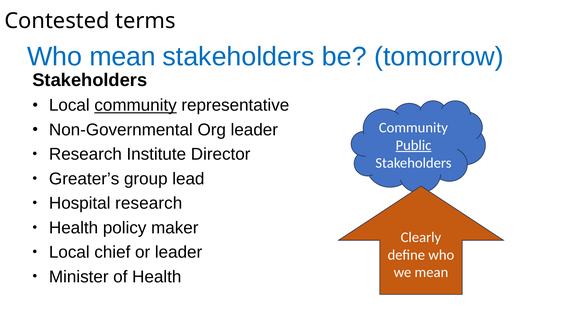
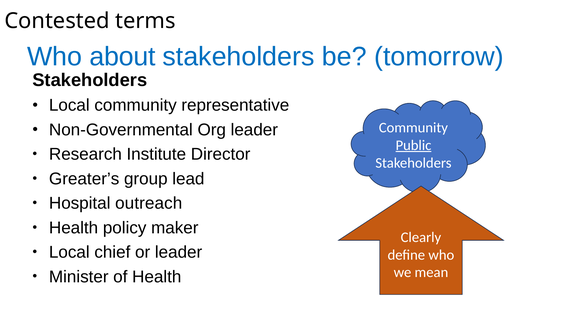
Who mean: mean -> about (122, 57)
community underline: present -> none (136, 105)
Hospital research: research -> outreach (149, 203)
